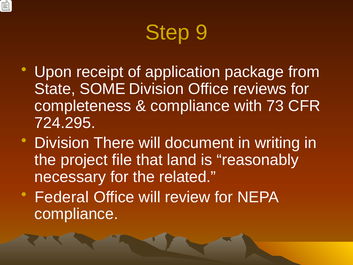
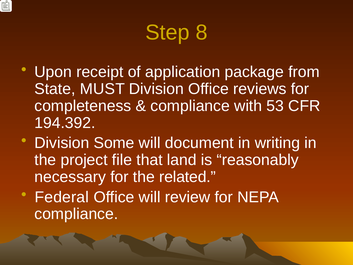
9: 9 -> 8 (202, 32)
SOME: SOME -> MUST (102, 89)
73: 73 -> 53 (275, 106)
724.295: 724.295 -> 194.392 (65, 123)
There: There -> Some (114, 143)
